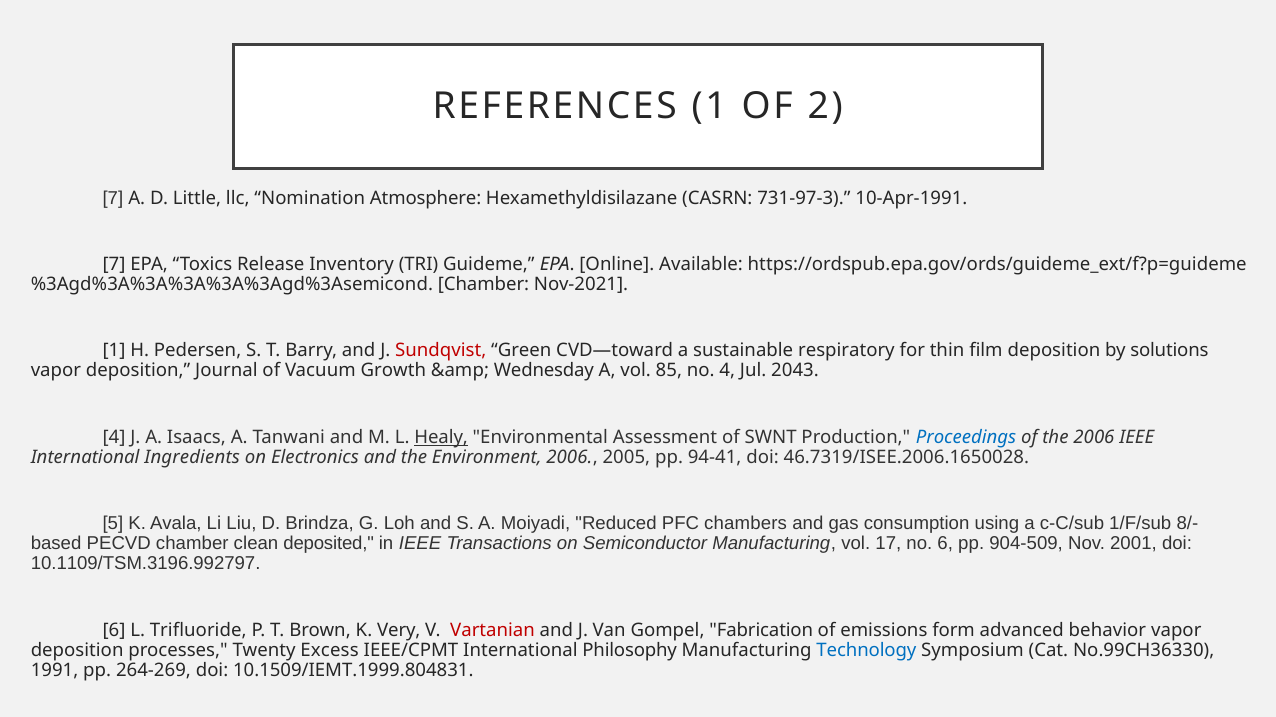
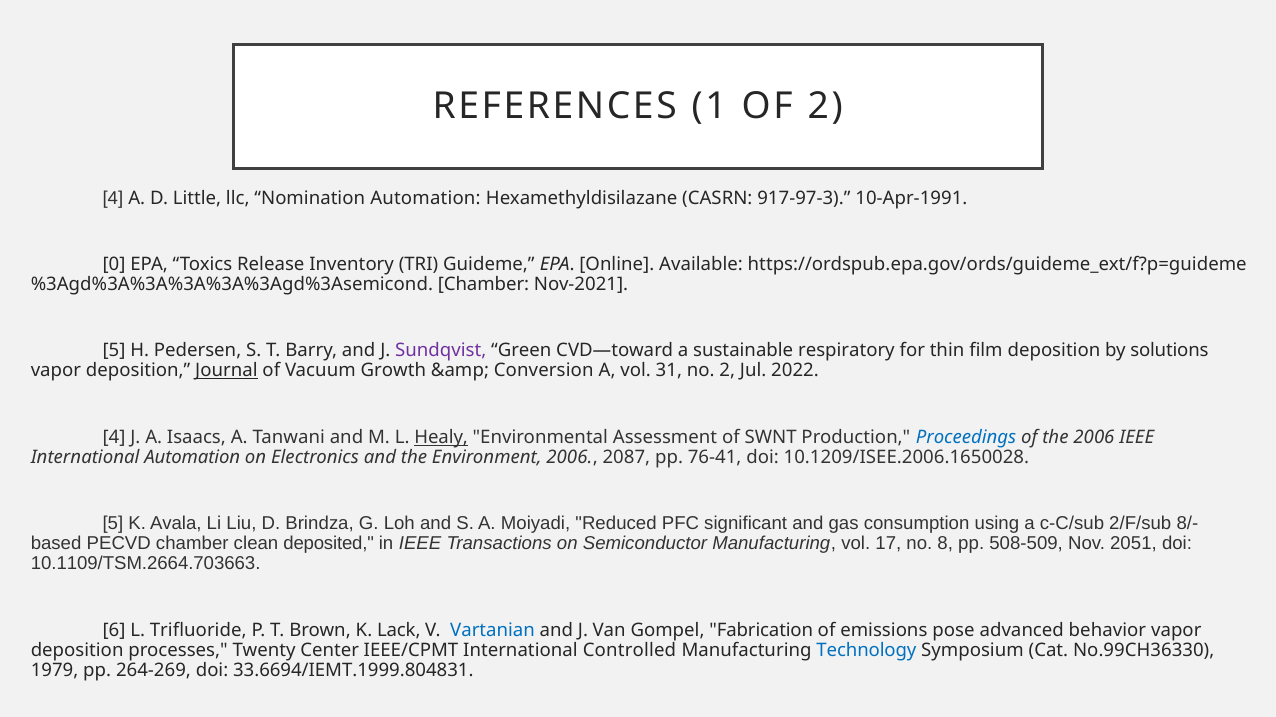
7: 7 -> 4 (113, 198)
Nomination Atmosphere: Atmosphere -> Automation (425, 198)
731-97-3: 731-97-3 -> 917-97-3 (804, 198)
7: 7 -> 0 (114, 265)
1: 1 -> 5 (114, 351)
Sundqvist colour: red -> purple (441, 351)
Journal underline: none -> present (226, 371)
Wednesday: Wednesday -> Conversion (544, 371)
85: 85 -> 31 (669, 371)
no 4: 4 -> 2 (727, 371)
2043: 2043 -> 2022 (795, 371)
International Ingredients: Ingredients -> Automation (192, 458)
2005: 2005 -> 2087 (626, 458)
94-41: 94-41 -> 76-41 (715, 458)
46.7319/ISEE.2006.1650028: 46.7319/ISEE.2006.1650028 -> 10.1209/ISEE.2006.1650028 (906, 458)
chambers: chambers -> significant (746, 524)
1/F/sub: 1/F/sub -> 2/F/sub (1140, 524)
no 6: 6 -> 8 (945, 544)
904-509: 904-509 -> 508-509 (1026, 544)
2001: 2001 -> 2051 (1133, 544)
10.1109/TSM.3196.992797: 10.1109/TSM.3196.992797 -> 10.1109/TSM.2664.703663 (146, 564)
Very: Very -> Lack (399, 631)
Vartanian colour: red -> blue (493, 631)
form: form -> pose (953, 631)
Excess: Excess -> Center (330, 651)
Philosophy: Philosophy -> Controlled (629, 651)
1991: 1991 -> 1979 (55, 671)
10.1509/IEMT.1999.804831: 10.1509/IEMT.1999.804831 -> 33.6694/IEMT.1999.804831 (353, 671)
